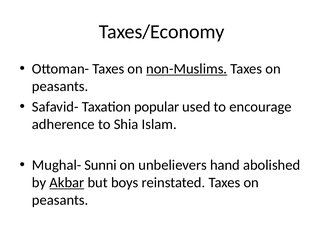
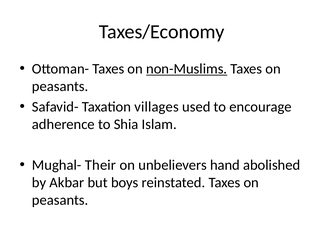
popular: popular -> villages (157, 107)
Sunni: Sunni -> Their (100, 165)
Akbar underline: present -> none (67, 183)
